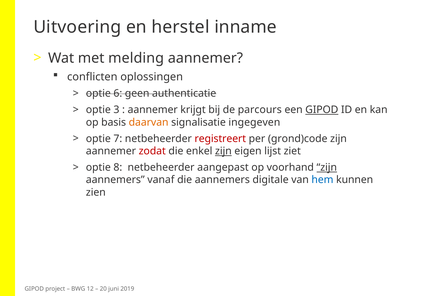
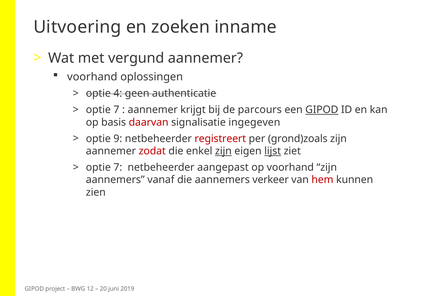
herstel: herstel -> zoeken (181, 27)
melding: melding -> vergund (136, 58)
conflicten: conflicten -> voorhand (92, 77)
6: 6 -> 4 (118, 93)
3: 3 -> 7 (116, 110)
daarvan colour: orange -> red (149, 122)
7: 7 -> 9 (118, 138)
grond)code: grond)code -> grond)zoals (298, 138)
lijst underline: none -> present (273, 151)
8: 8 -> 7 (118, 167)
zijn underline: present -> none (327, 167)
digitale: digitale -> verkeer (271, 180)
hem colour: blue -> red (322, 180)
